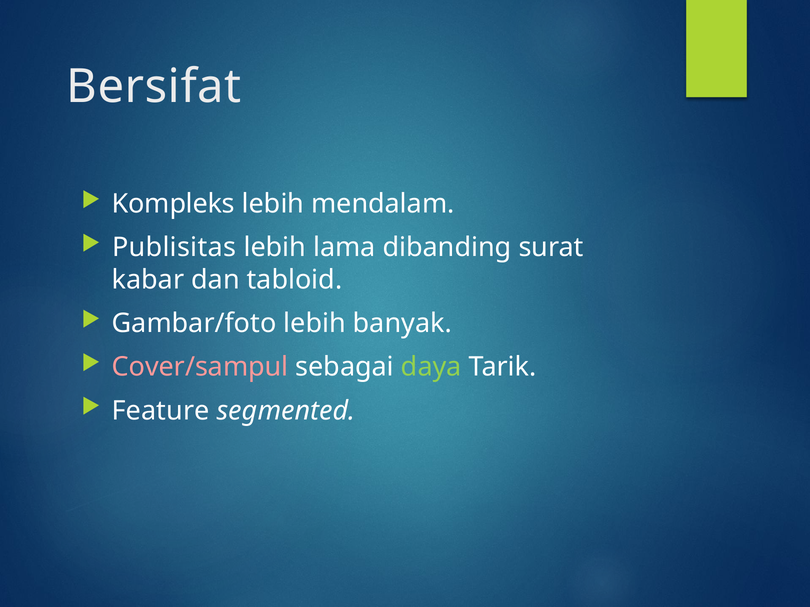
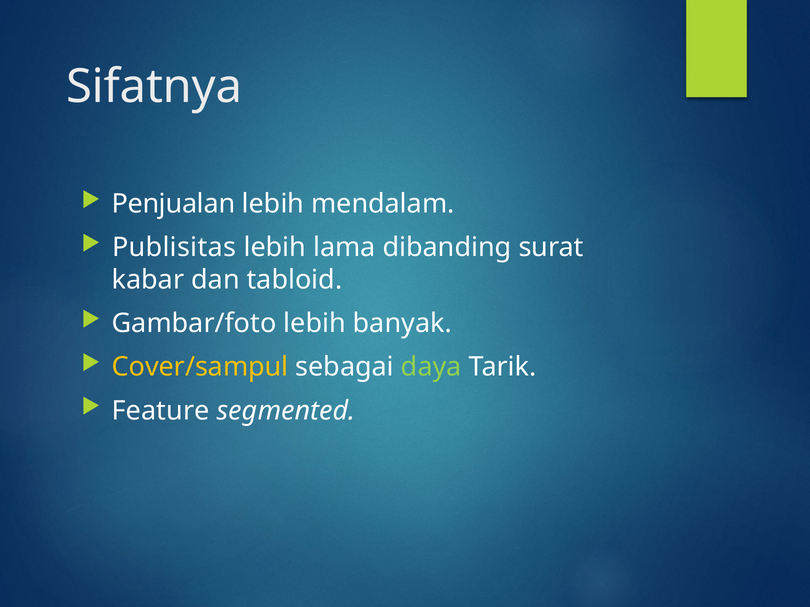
Bersifat: Bersifat -> Sifatnya (154, 87)
Kompleks: Kompleks -> Penjualan (173, 204)
Cover/sampul colour: pink -> yellow (200, 367)
